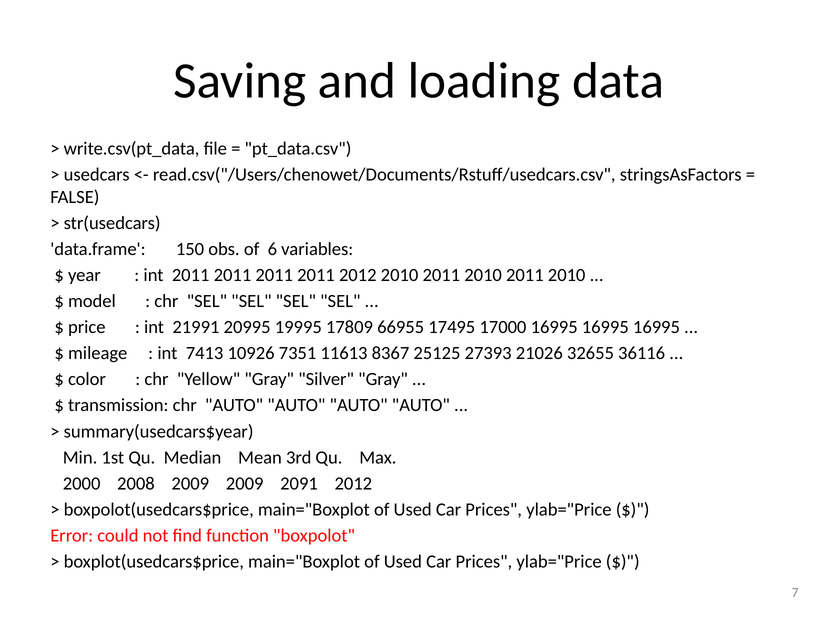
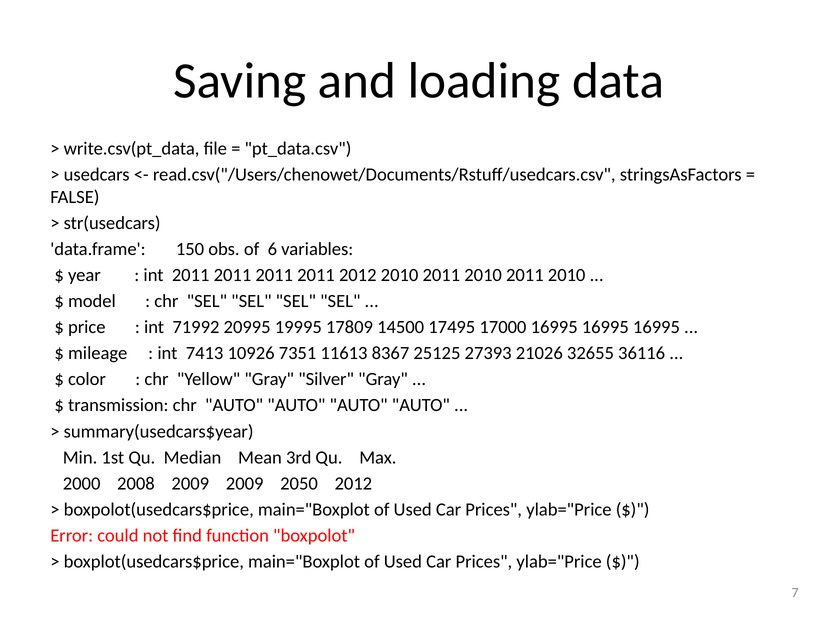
21991: 21991 -> 71992 (196, 327)
66955: 66955 -> 14500 (401, 327)
2091: 2091 -> 2050 (299, 484)
